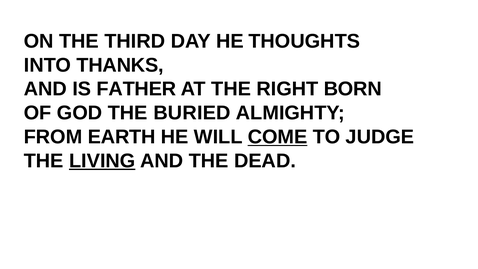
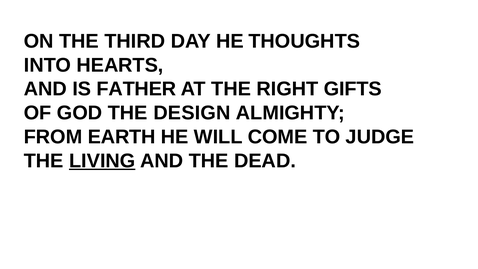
THANKS: THANKS -> HEARTS (120, 65)
BORN: BORN -> GIFTS (353, 89)
BURIED: BURIED -> DESIGN (192, 113)
COME underline: present -> none (278, 137)
